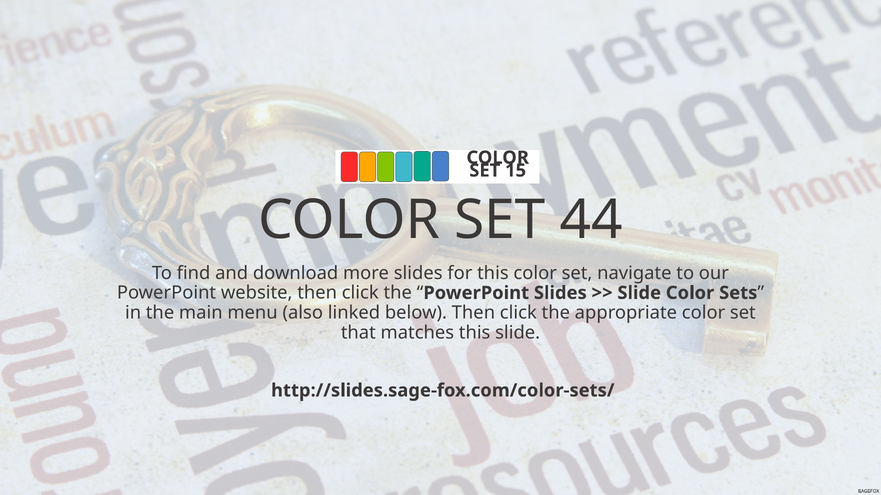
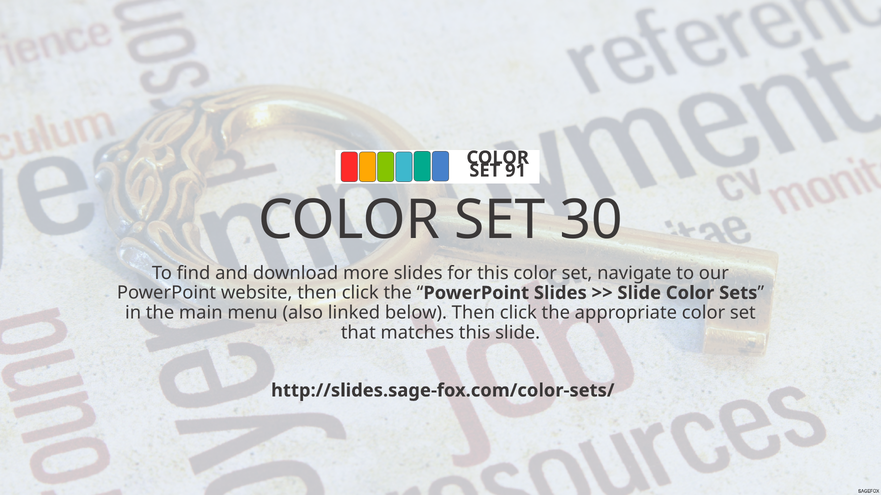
15: 15 -> 91 (516, 171)
44: 44 -> 30 (591, 220)
